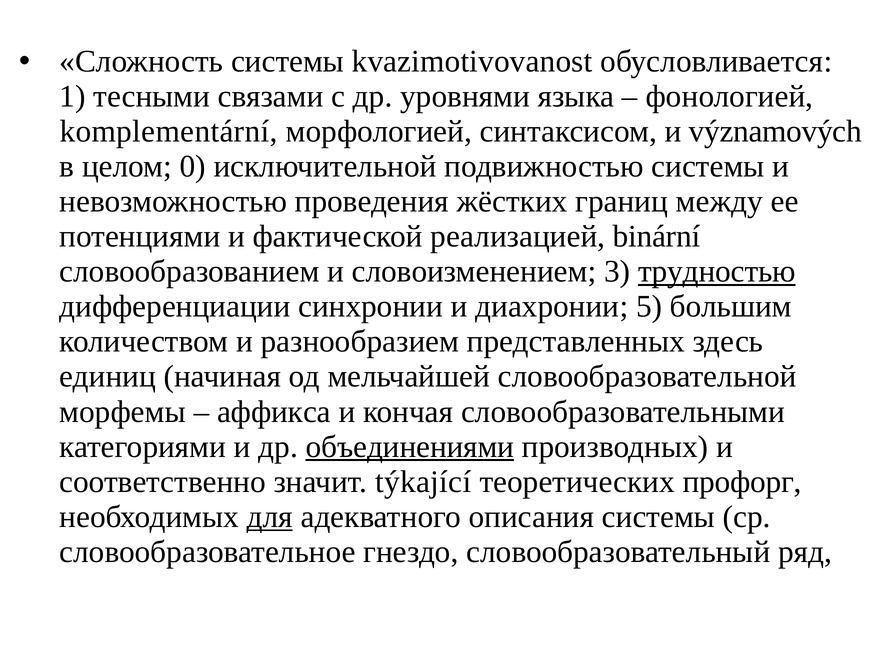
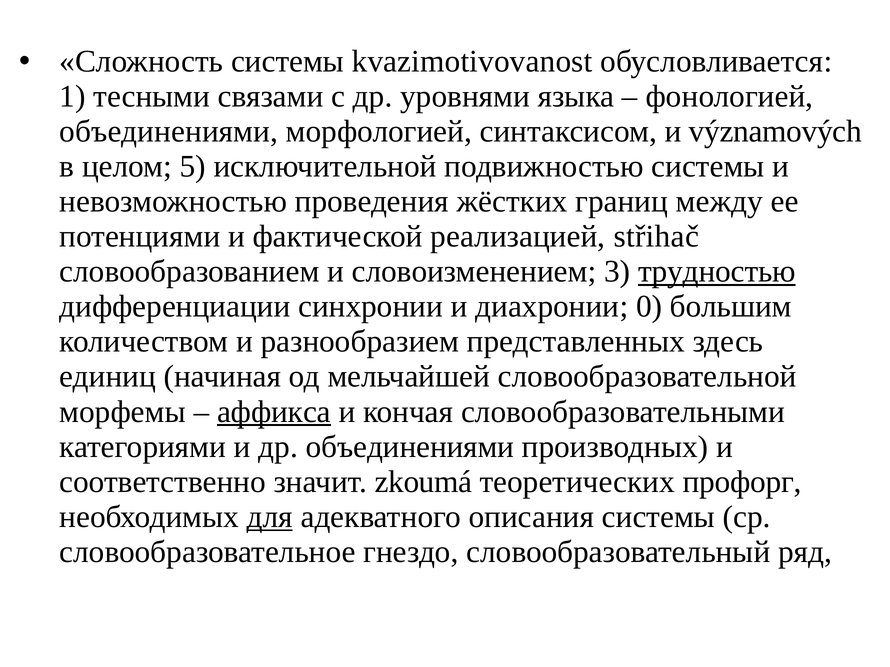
komplementární: komplementární -> объединениями (169, 131)
0: 0 -> 5 (193, 167)
binární: binární -> střihač (656, 237)
5: 5 -> 0 (649, 307)
аффикса underline: none -> present (274, 412)
объединениями underline: present -> none (410, 447)
týkající: týkající -> zkoumá (423, 482)
